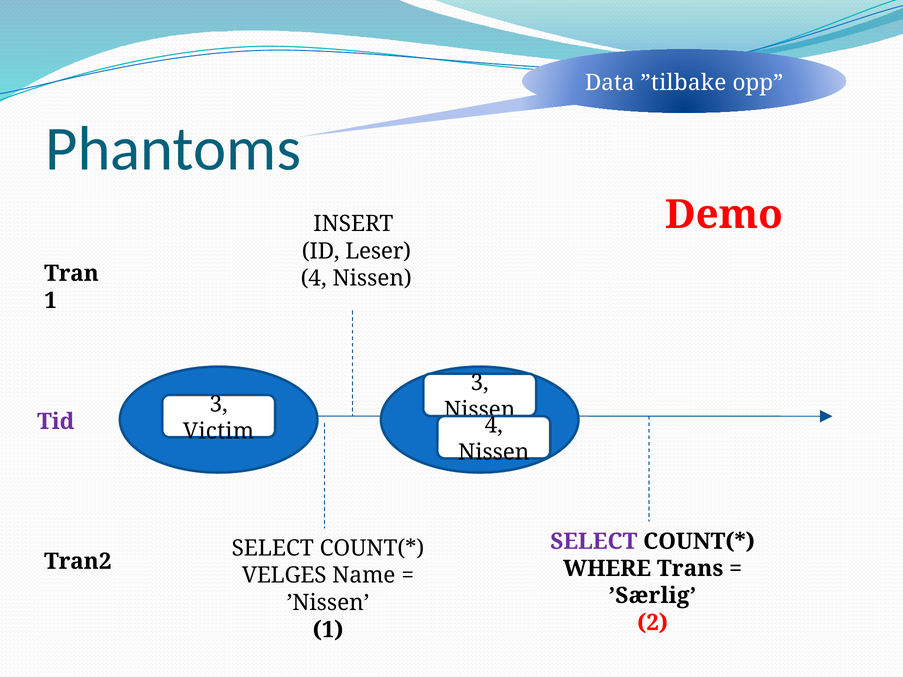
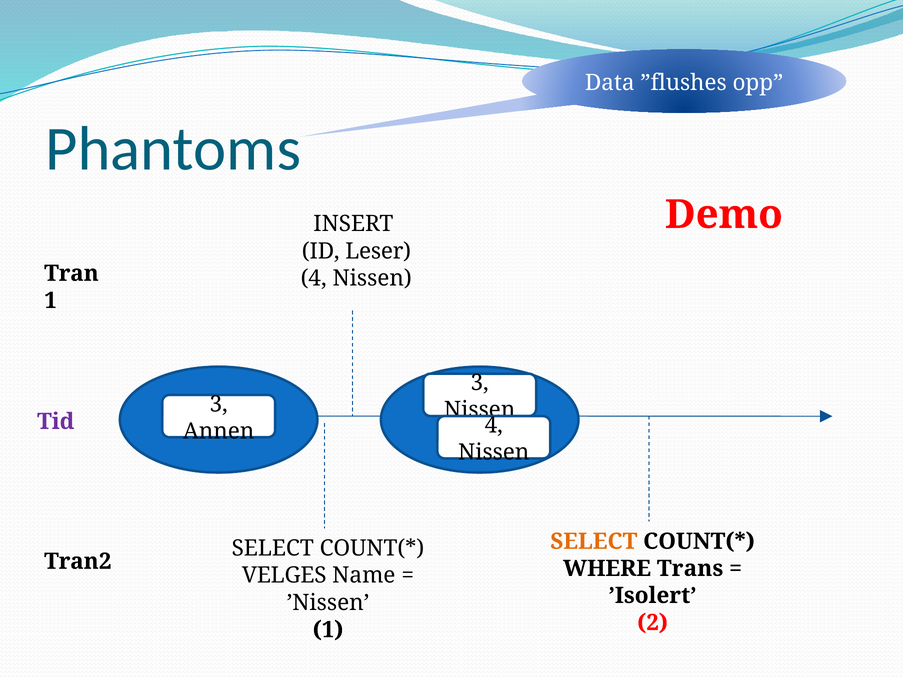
”tilbake: ”tilbake -> ”flushes (684, 83)
Victim: Victim -> Annen (219, 431)
SELECT colour: purple -> orange (594, 542)
’Særlig: ’Særlig -> ’Isolert (653, 596)
